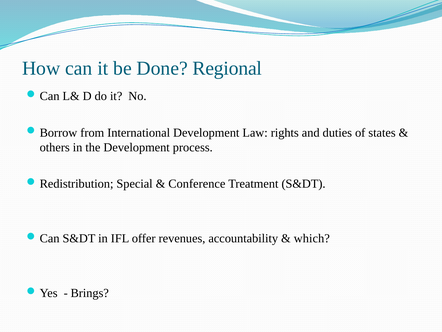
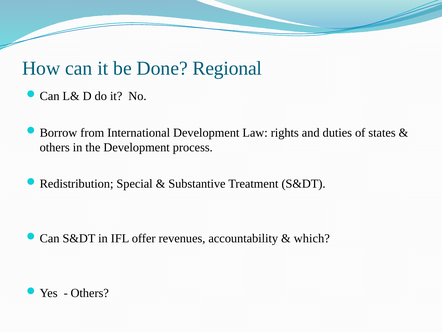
Conference: Conference -> Substantive (197, 184)
Brings: Brings -> Others (90, 293)
